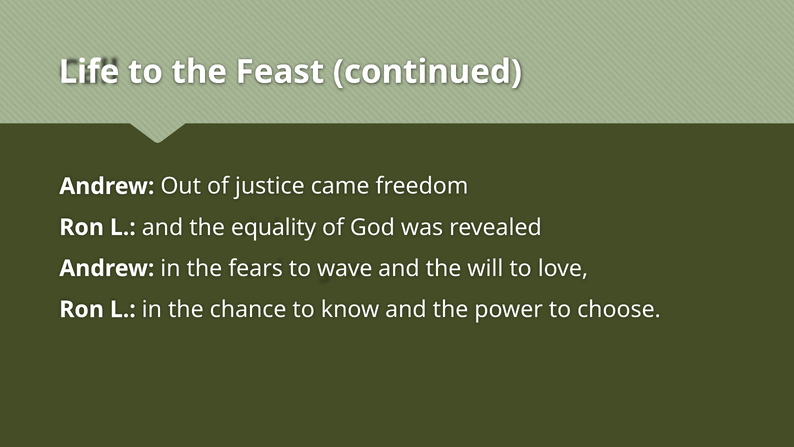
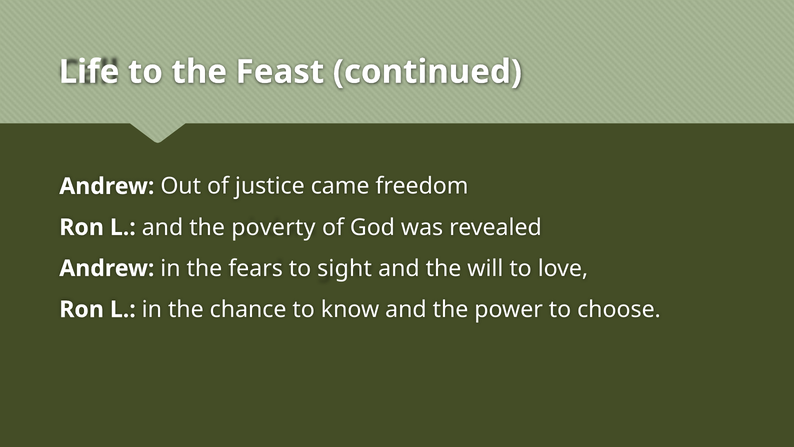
equality: equality -> poverty (273, 227)
wave: wave -> sight (345, 268)
